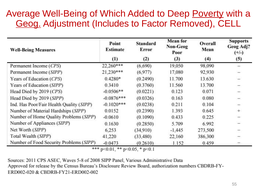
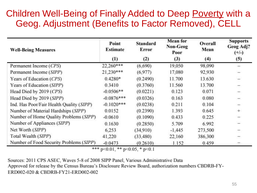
Average: Average -> Children (23, 14)
Which: Which -> Finally (113, 14)
Geog underline: present -> none (28, 24)
Includes: Includes -> Benefits (110, 24)
